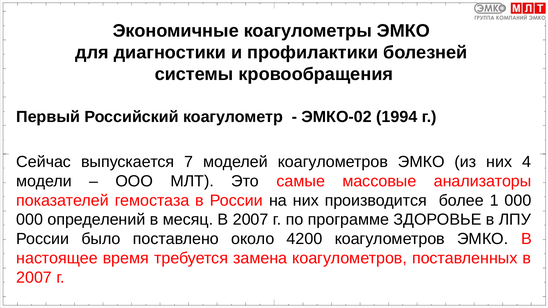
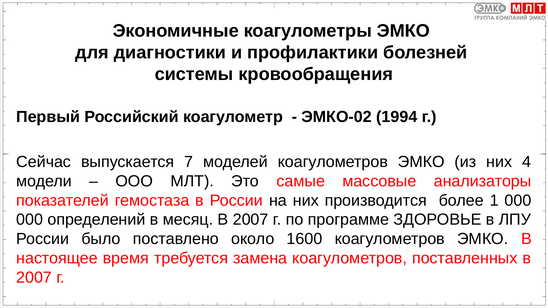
4200: 4200 -> 1600 (305, 239)
